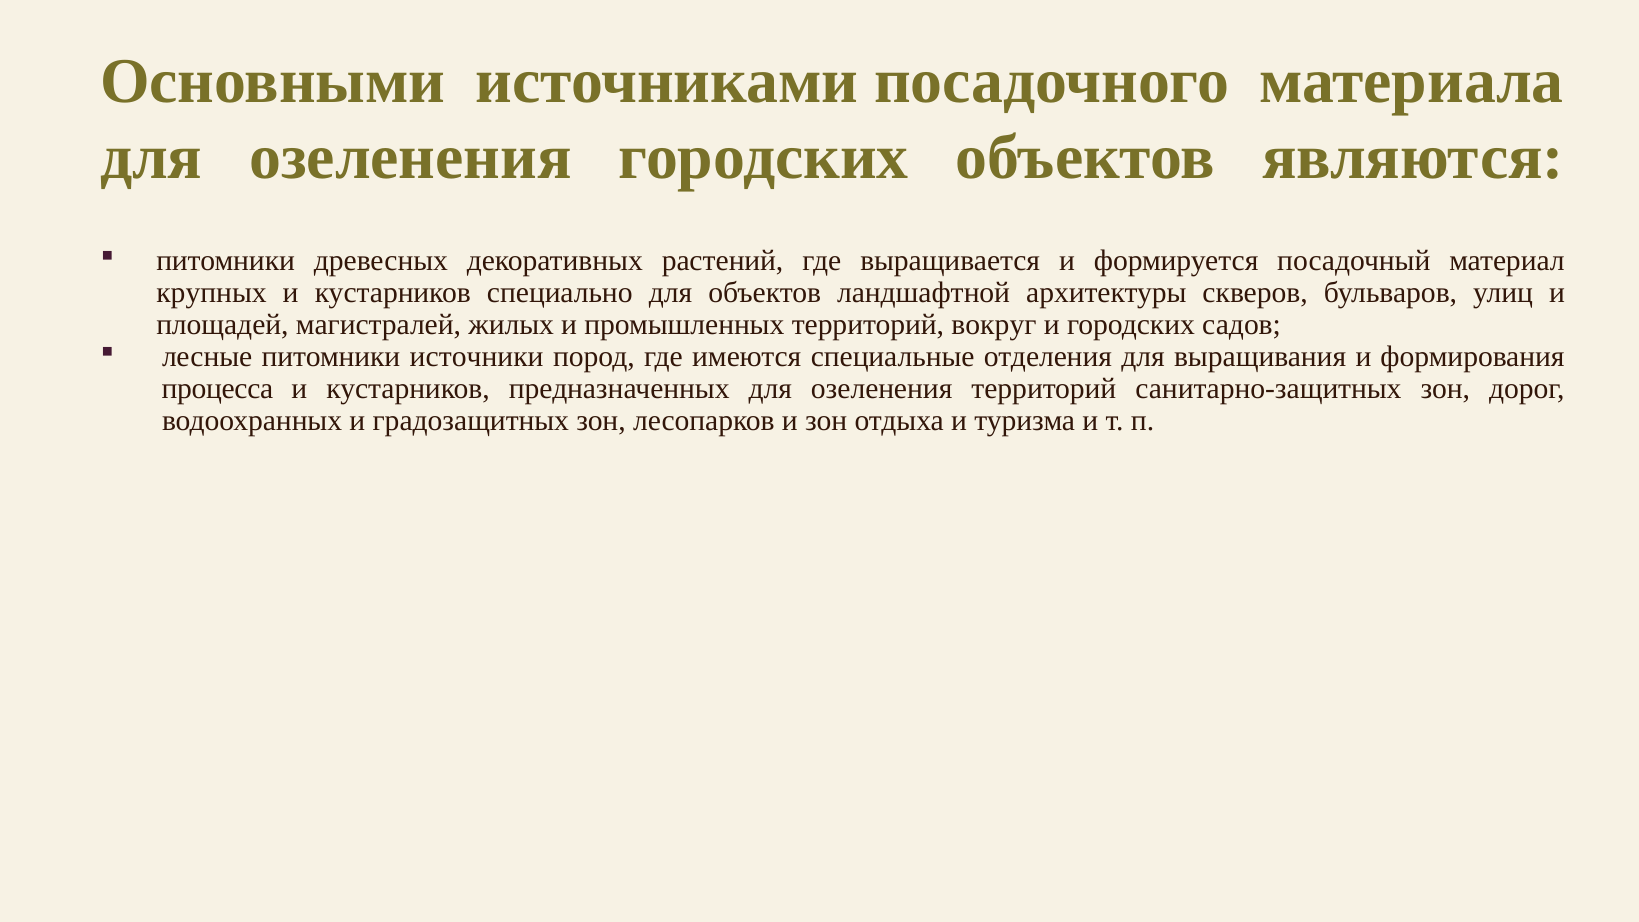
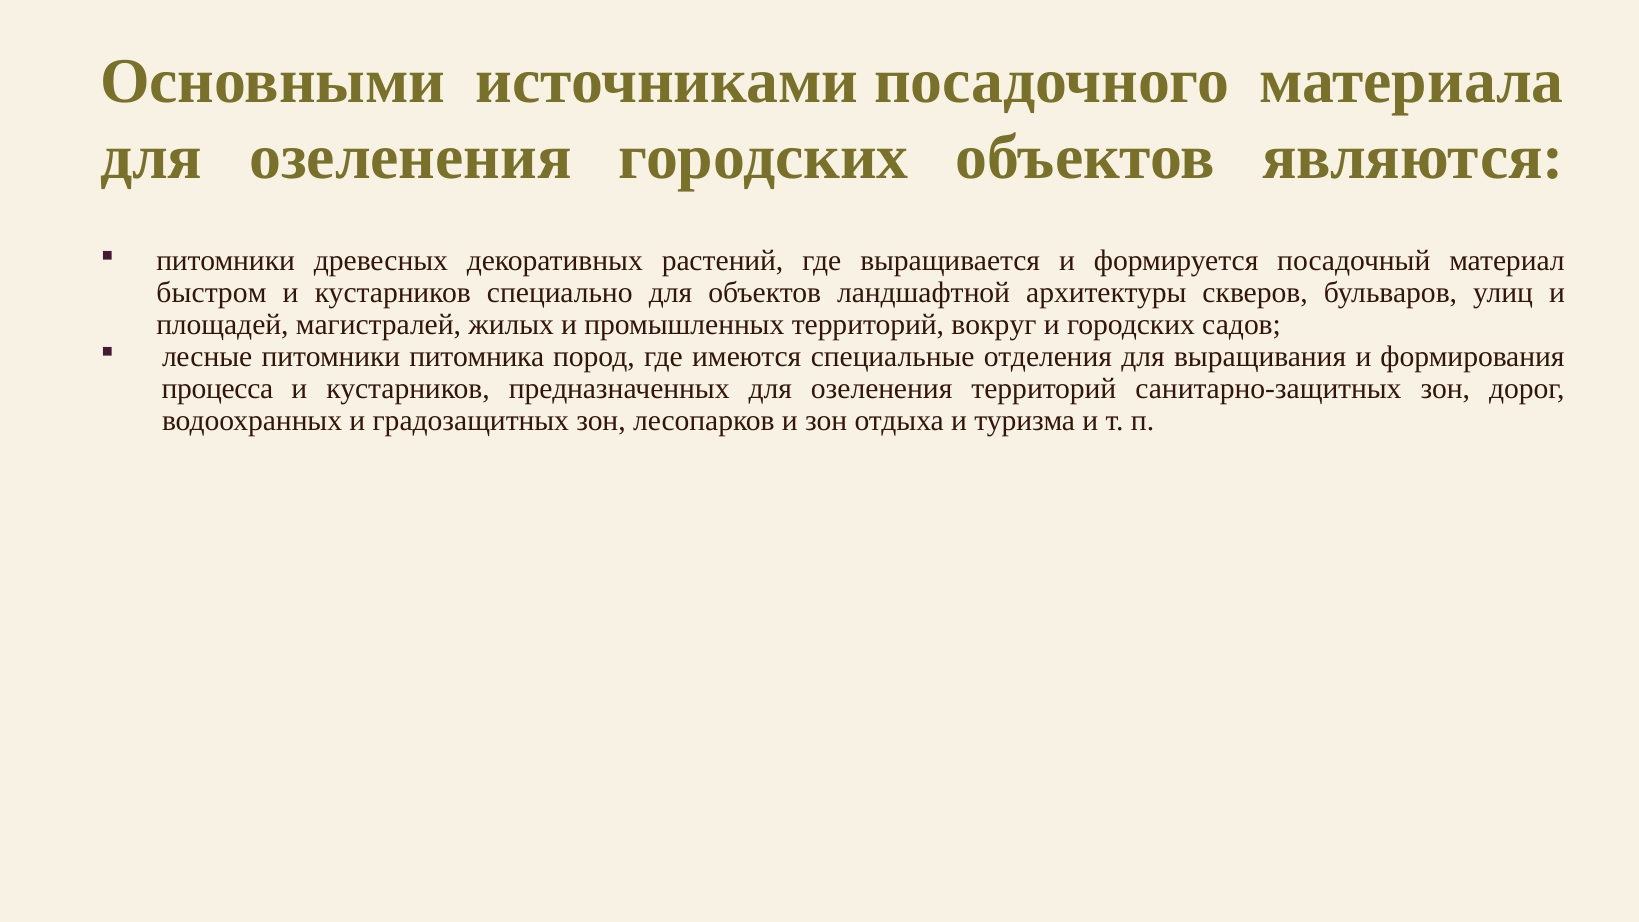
крупных: крупных -> быстром (211, 293)
источники: источники -> питомника (477, 357)
